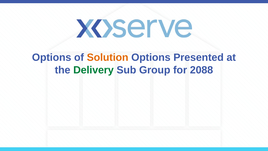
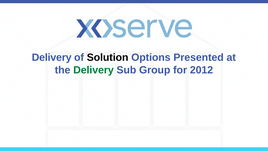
Options: Options -> Delivery (52, 57)
Solution colour: orange -> black (108, 57)
2088: 2088 -> 2012 (201, 70)
